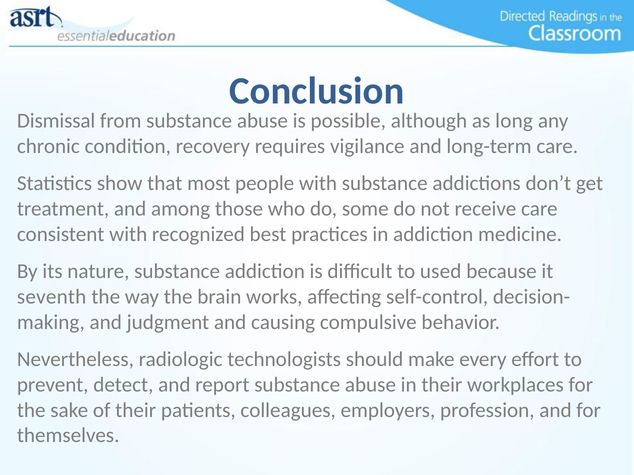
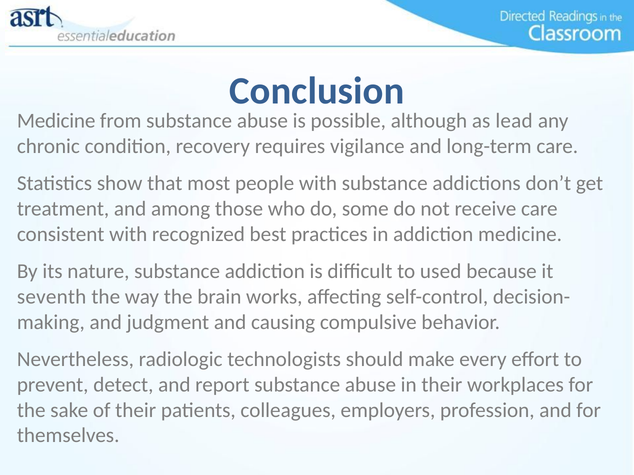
Dismissal: Dismissal -> Medicine (56, 121)
long: long -> lead (514, 121)
